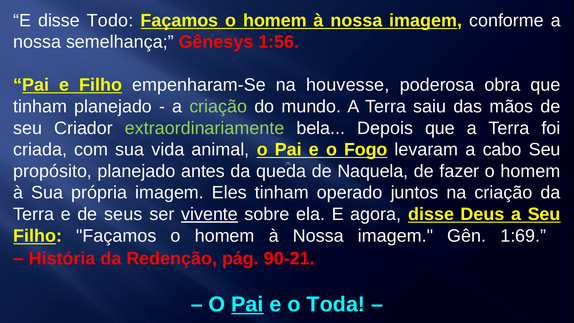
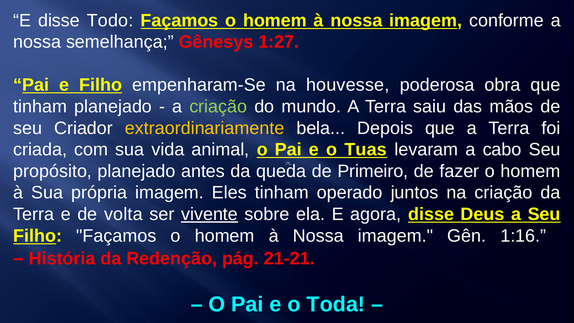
1:56: 1:56 -> 1:27 (279, 42)
extraordinariamente colour: light green -> yellow (205, 128)
Fogo: Fogo -> Tuas (366, 150)
Naquela: Naquela -> Primeiro (373, 171)
seus: seus -> volta (123, 214)
1:69: 1:69 -> 1:16 (523, 236)
90-21: 90-21 -> 21-21 (289, 258)
Pai underline: present -> none (247, 304)
